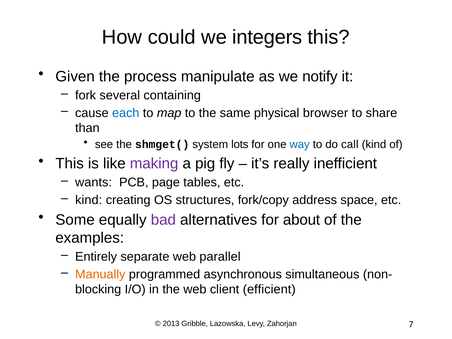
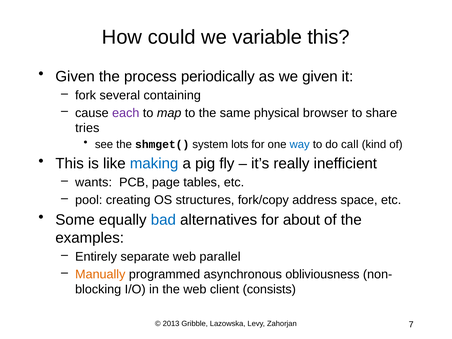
integers: integers -> variable (267, 37)
manipulate: manipulate -> periodically (218, 76)
we notify: notify -> given (320, 76)
each colour: blue -> purple (126, 113)
than: than -> tries (87, 128)
making colour: purple -> blue (154, 164)
kind: kind -> pool (89, 200)
bad colour: purple -> blue (163, 220)
simultaneous: simultaneous -> obliviousness (322, 274)
efficient: efficient -> consists (269, 289)
